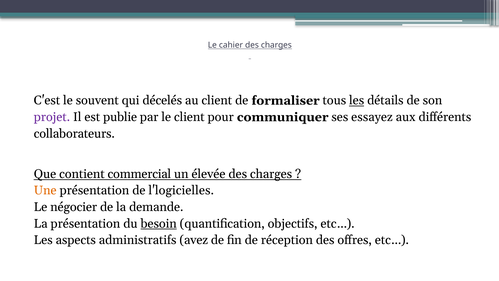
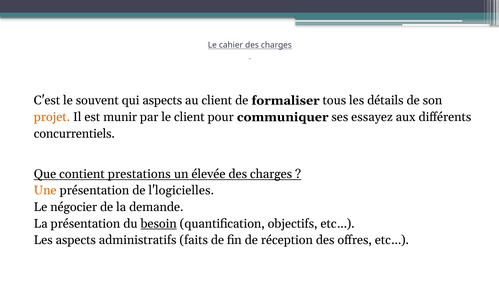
qui décelés: décelés -> aspects (162, 100)
les underline: present -> none (357, 100)
projet colour: purple -> orange (52, 117)
publie: publie -> munir (120, 117)
collaborateurs: collaborateurs -> concurrentiels (74, 133)
commercial: commercial -> prestations (139, 174)
avez: avez -> faits (194, 240)
